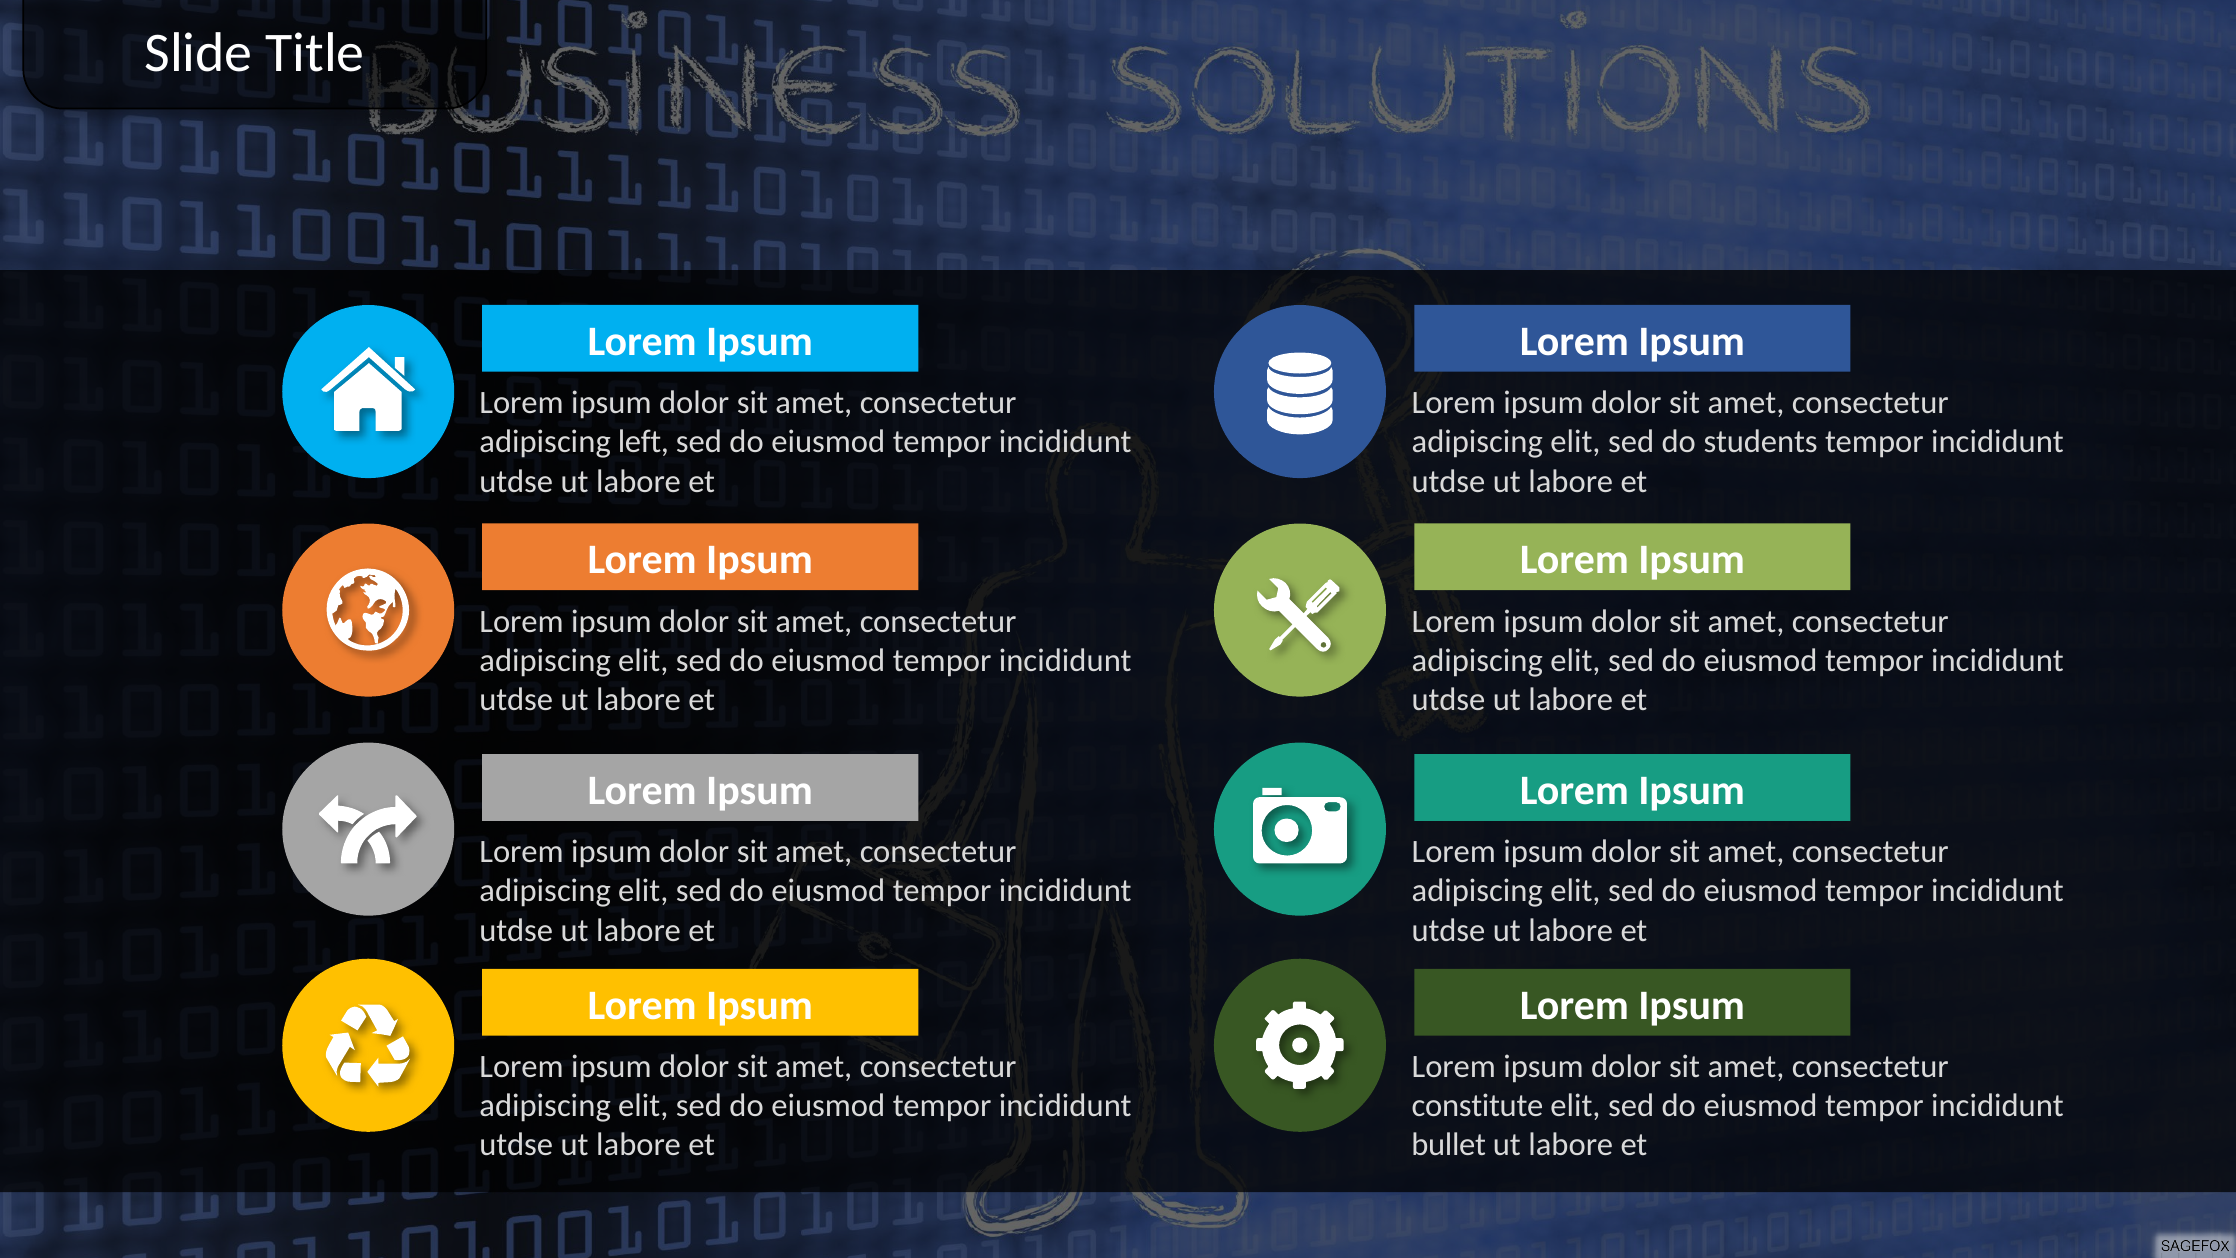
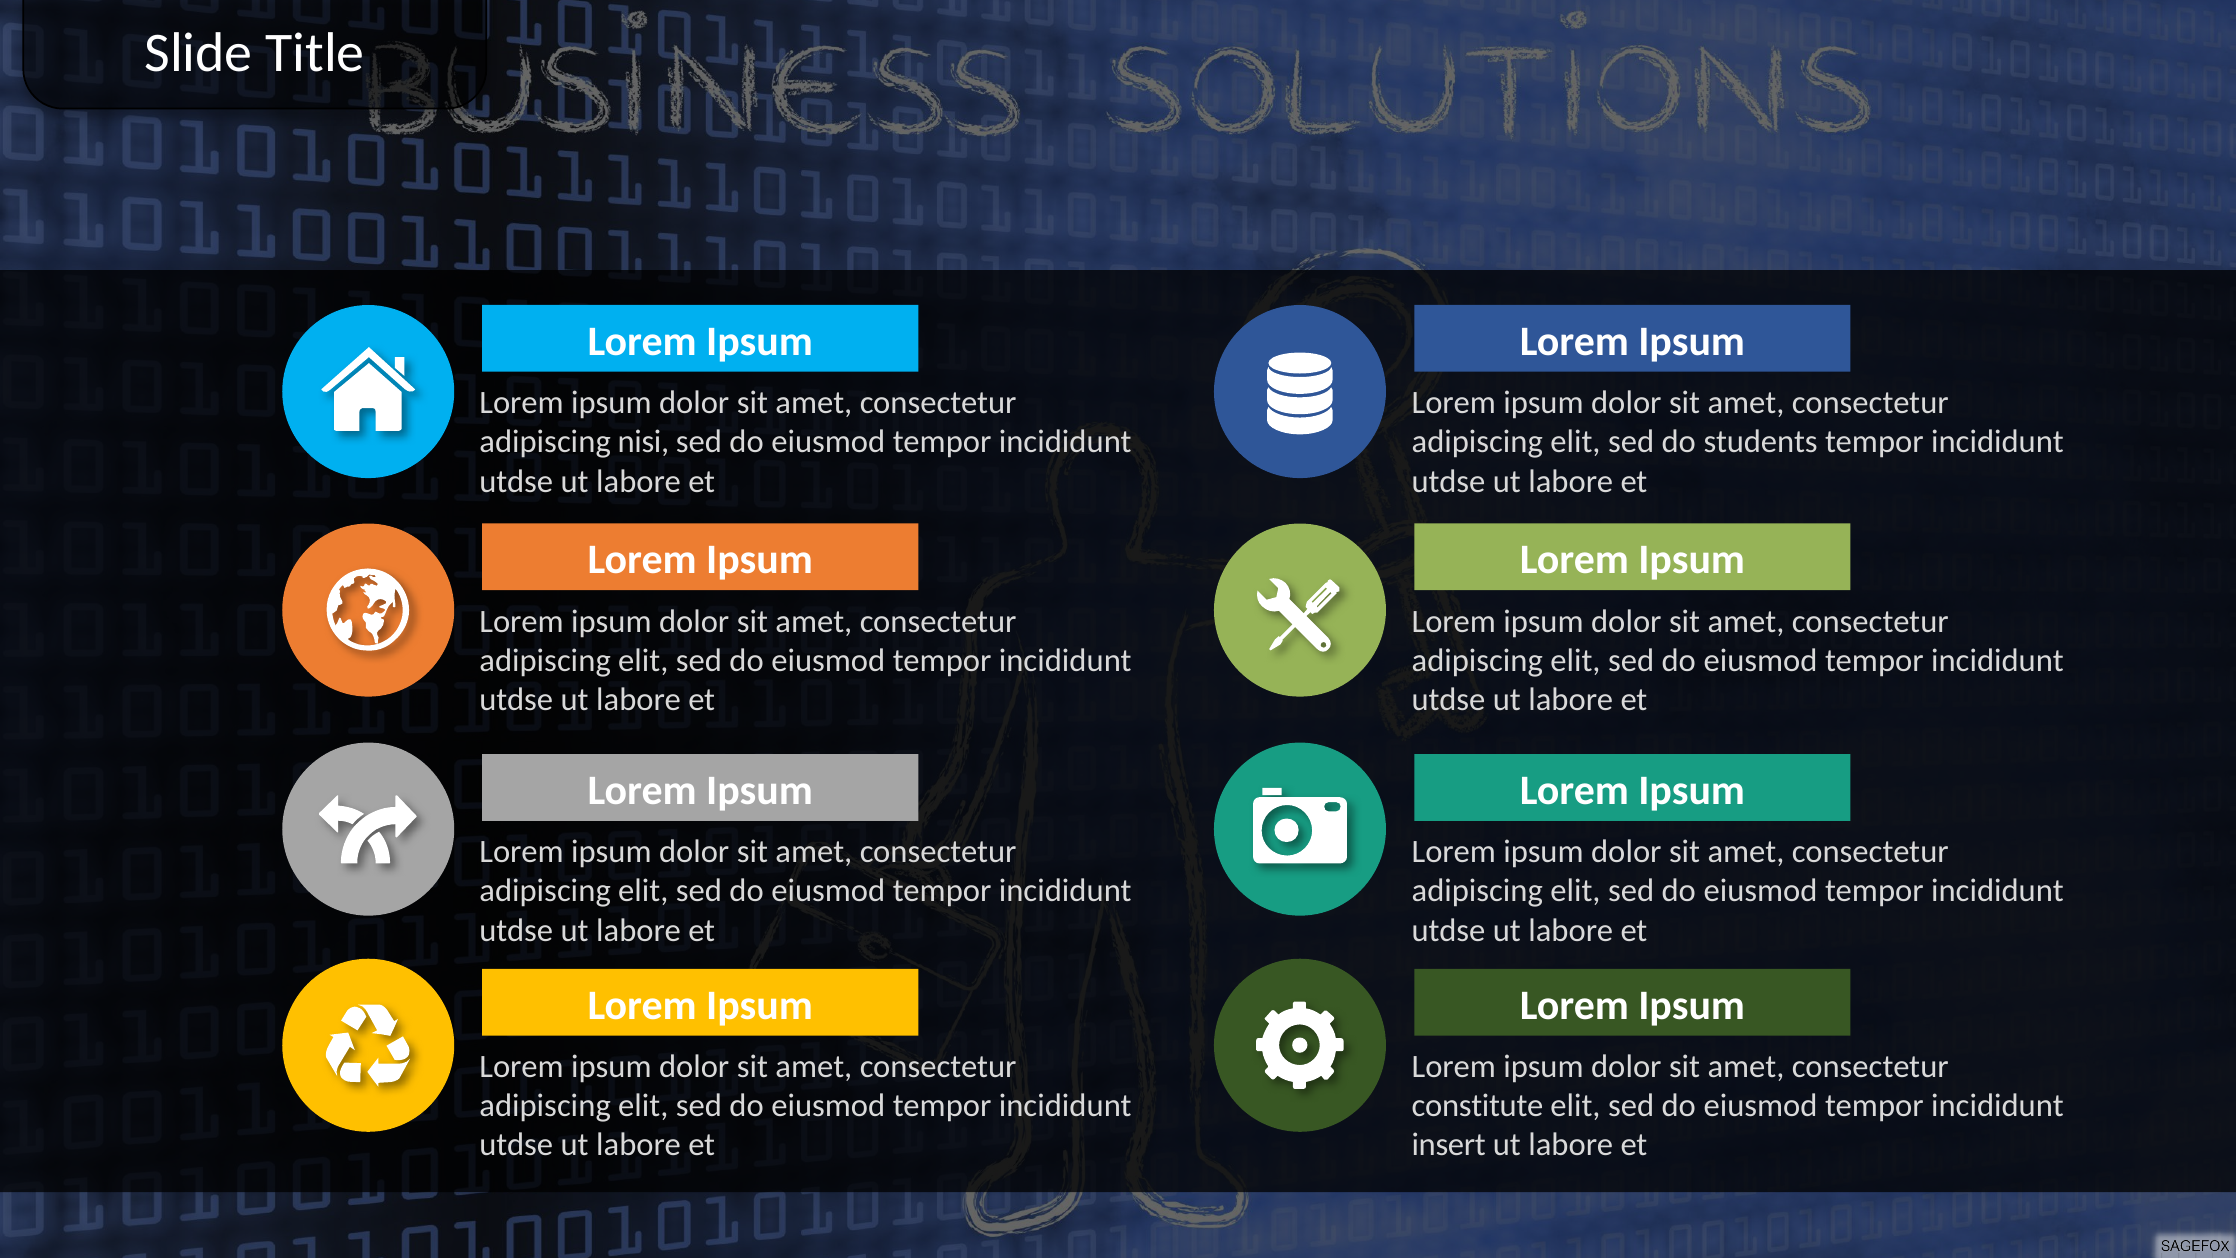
left: left -> nisi (643, 442)
bullet: bullet -> insert (1449, 1145)
